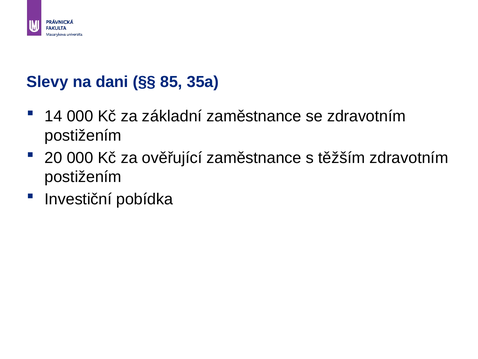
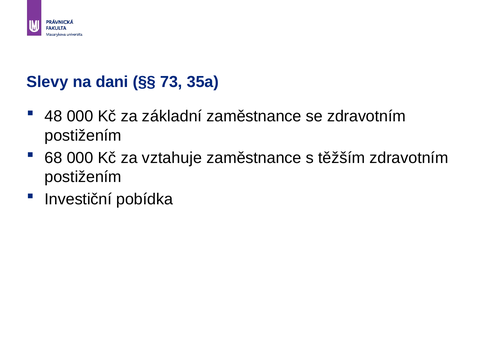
85: 85 -> 73 (171, 82)
14: 14 -> 48 (53, 116)
20: 20 -> 68 (53, 158)
ověřující: ověřující -> vztahuje (172, 158)
